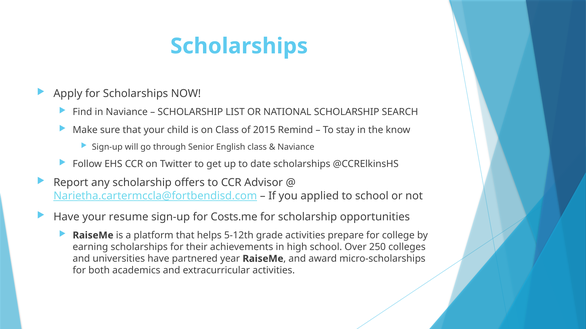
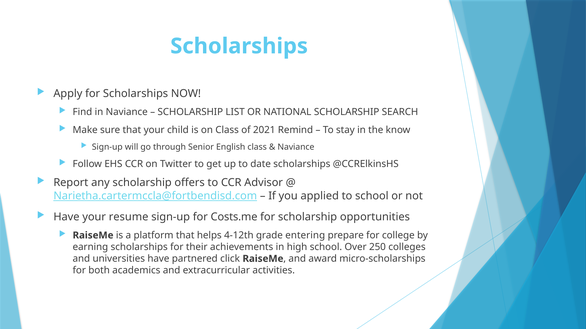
2015: 2015 -> 2021 (264, 130)
5-12th: 5-12th -> 4-12th (239, 236)
grade activities: activities -> entering (305, 236)
year: year -> click (230, 259)
